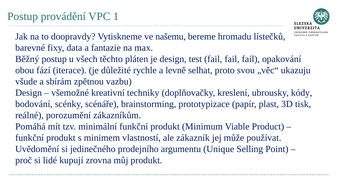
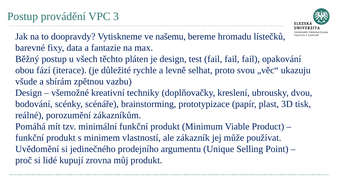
1: 1 -> 3 (116, 16)
kódy: kódy -> dvou (302, 93)
